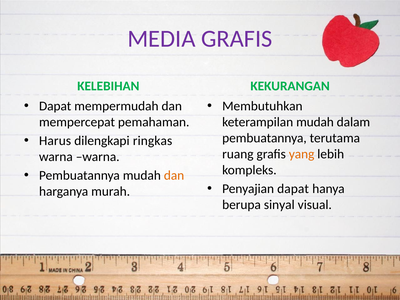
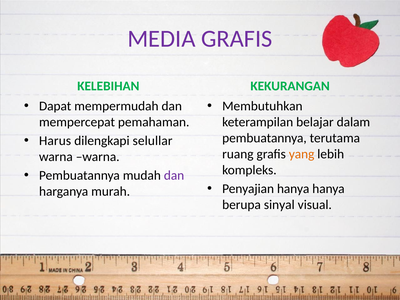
keterampilan mudah: mudah -> belajar (315, 122)
ringkas: ringkas -> selullar (153, 141)
dan colour: orange -> purple (174, 175)
Penyajian dapat: dapat -> hanya (293, 189)
